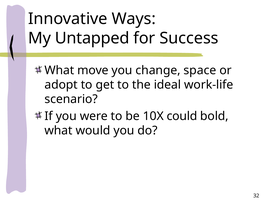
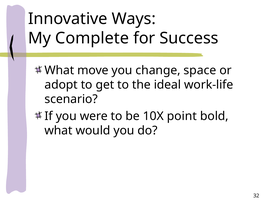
Untapped: Untapped -> Complete (92, 38)
could: could -> point (182, 116)
